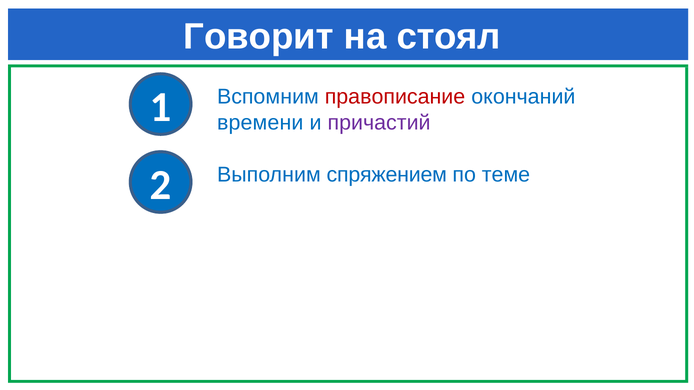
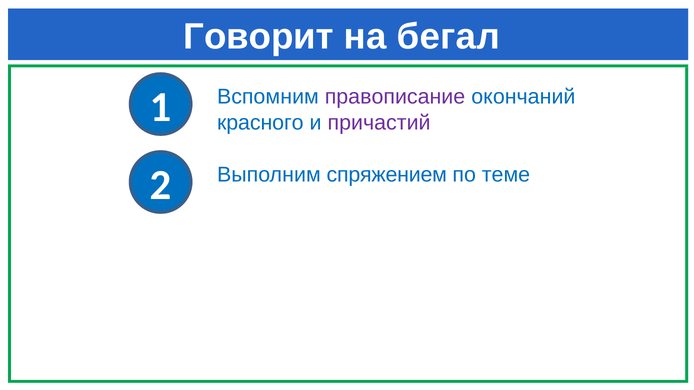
стоял: стоял -> бегал (448, 37)
правописание colour: red -> purple (395, 97)
времени: времени -> красного (260, 123)
